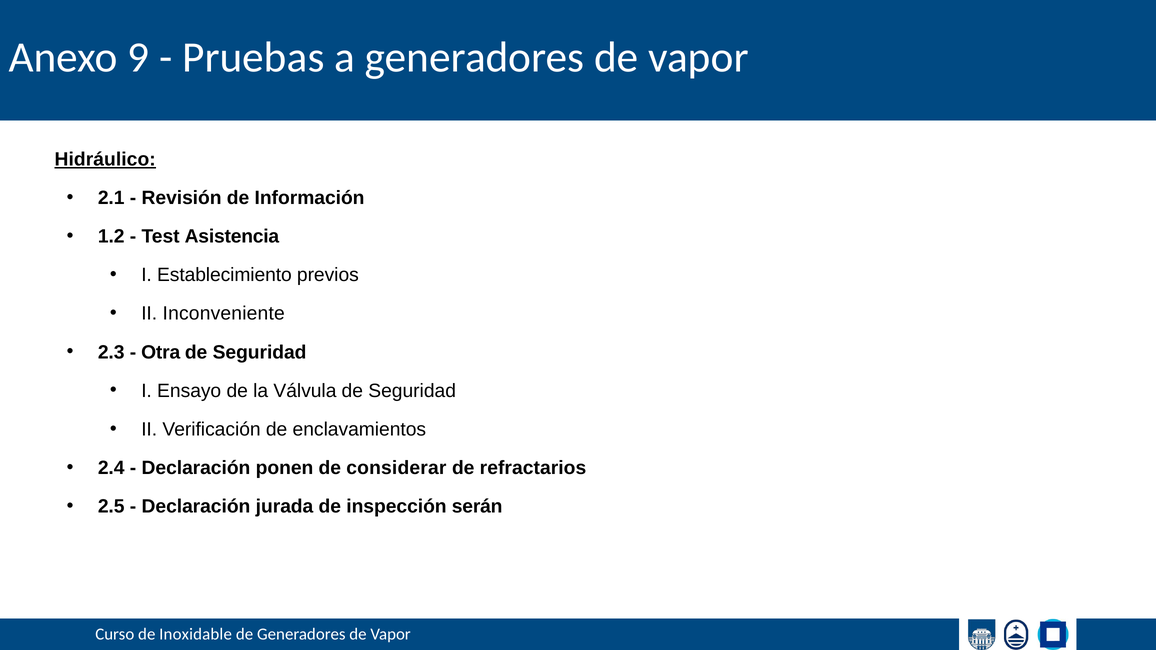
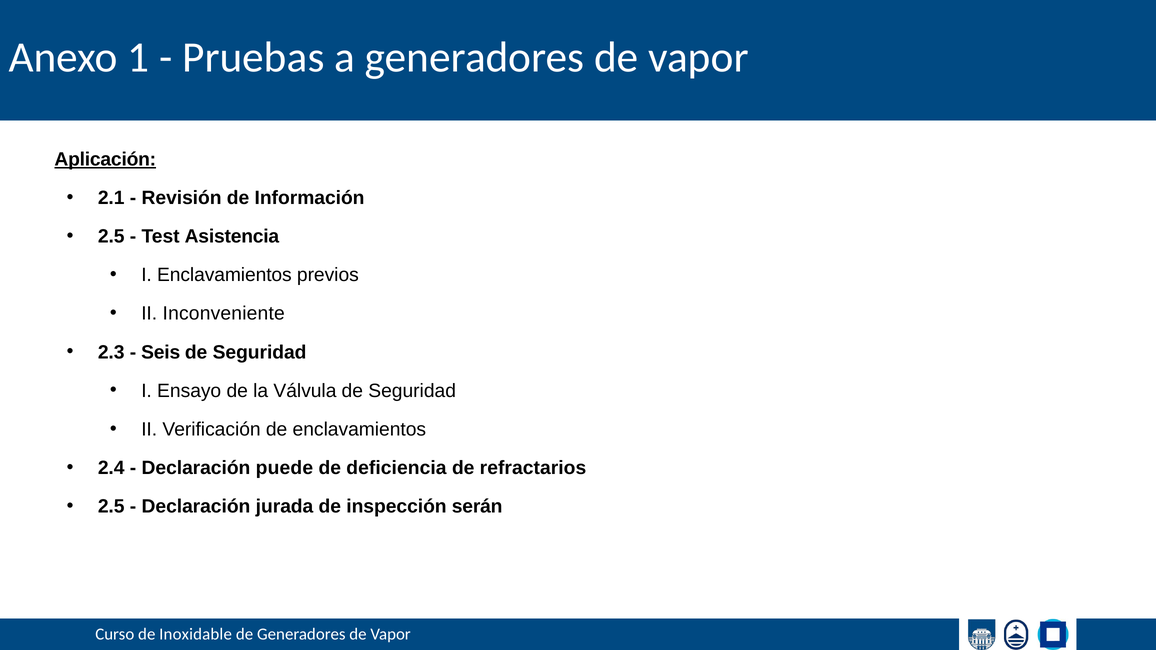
9: 9 -> 1 (138, 57)
Hidráulico: Hidráulico -> Aplicación (105, 159)
1.2: 1.2 -> 2.5 (111, 236)
I Establecimiento: Establecimiento -> Enclavamientos (224, 275)
Otra: Otra -> Seis (161, 352)
ponen: ponen -> puede (284, 468)
considerar: considerar -> deficiencia (396, 468)
